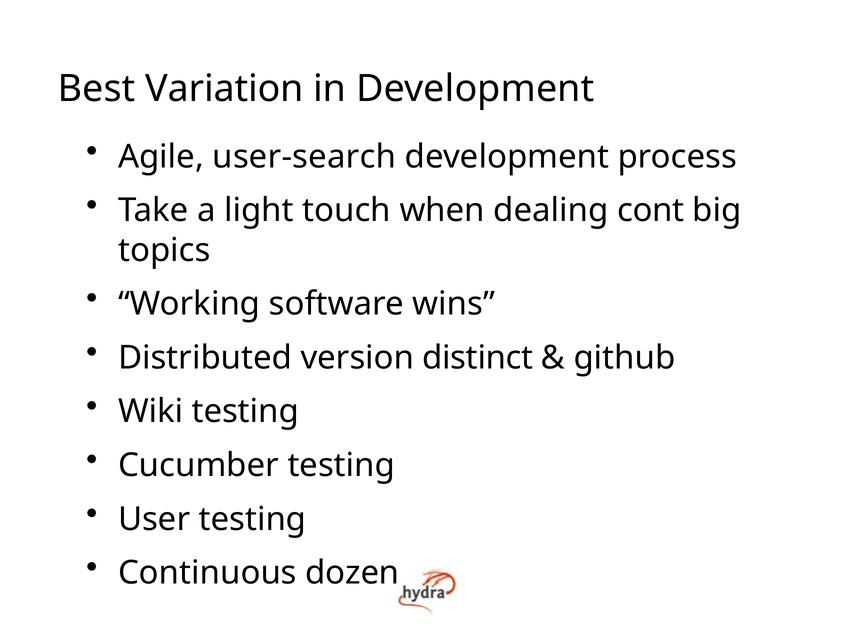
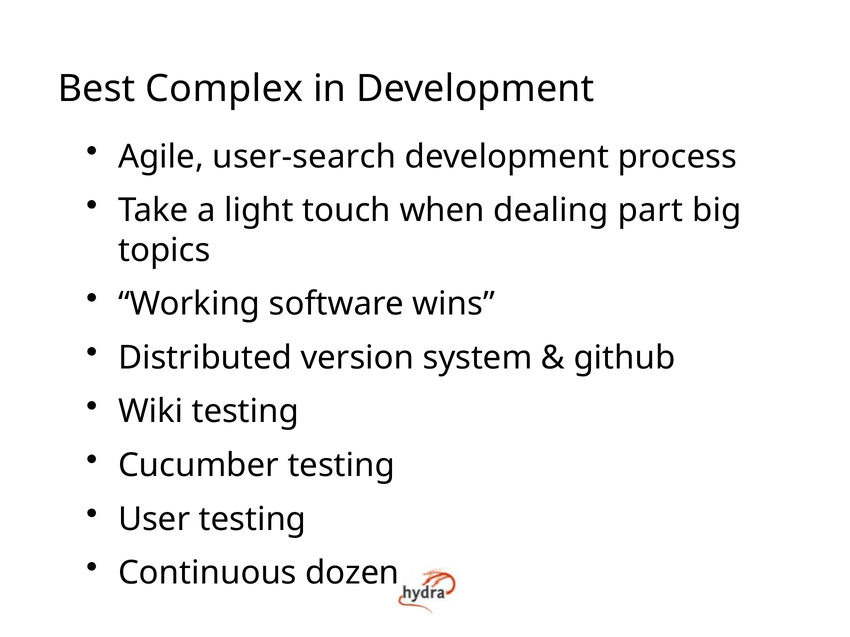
Variation: Variation -> Complex (224, 89)
cont: cont -> part (650, 211)
distinct: distinct -> system (478, 358)
